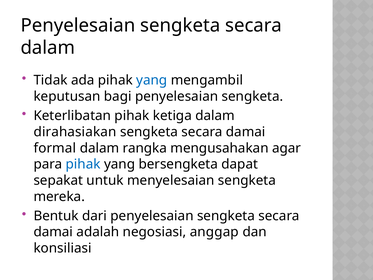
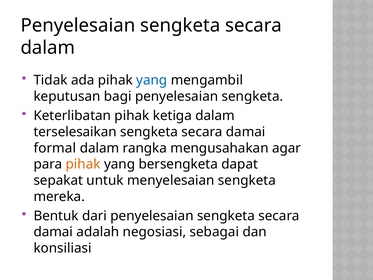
dirahasiakan: dirahasiakan -> terselesaikan (75, 132)
pihak colour: blue -> orange (83, 164)
anggap: anggap -> sebagai (214, 232)
